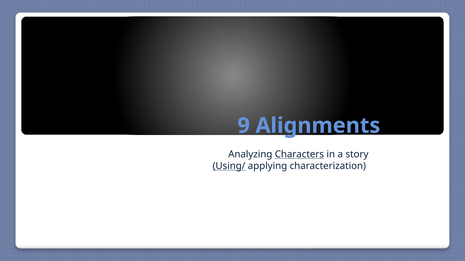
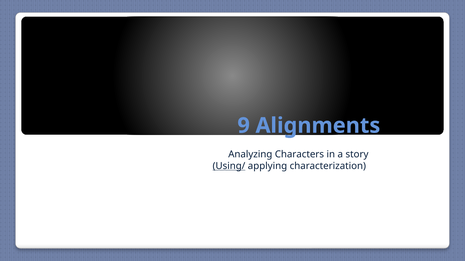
Characters underline: present -> none (299, 155)
